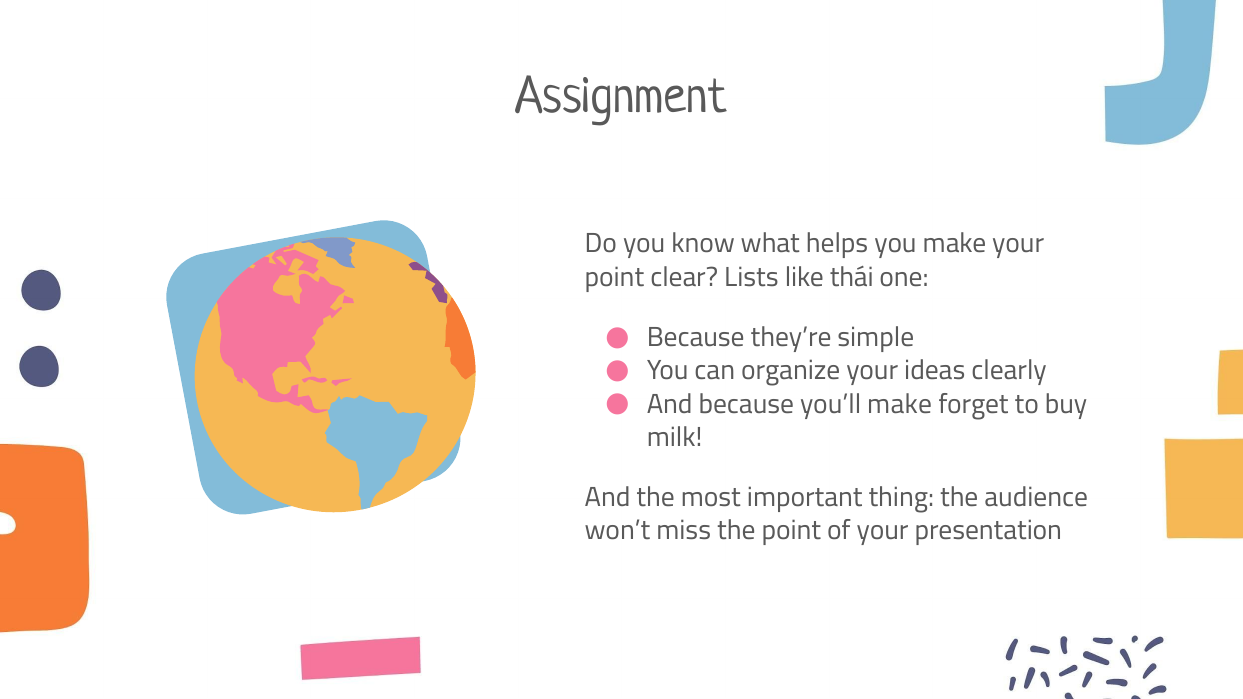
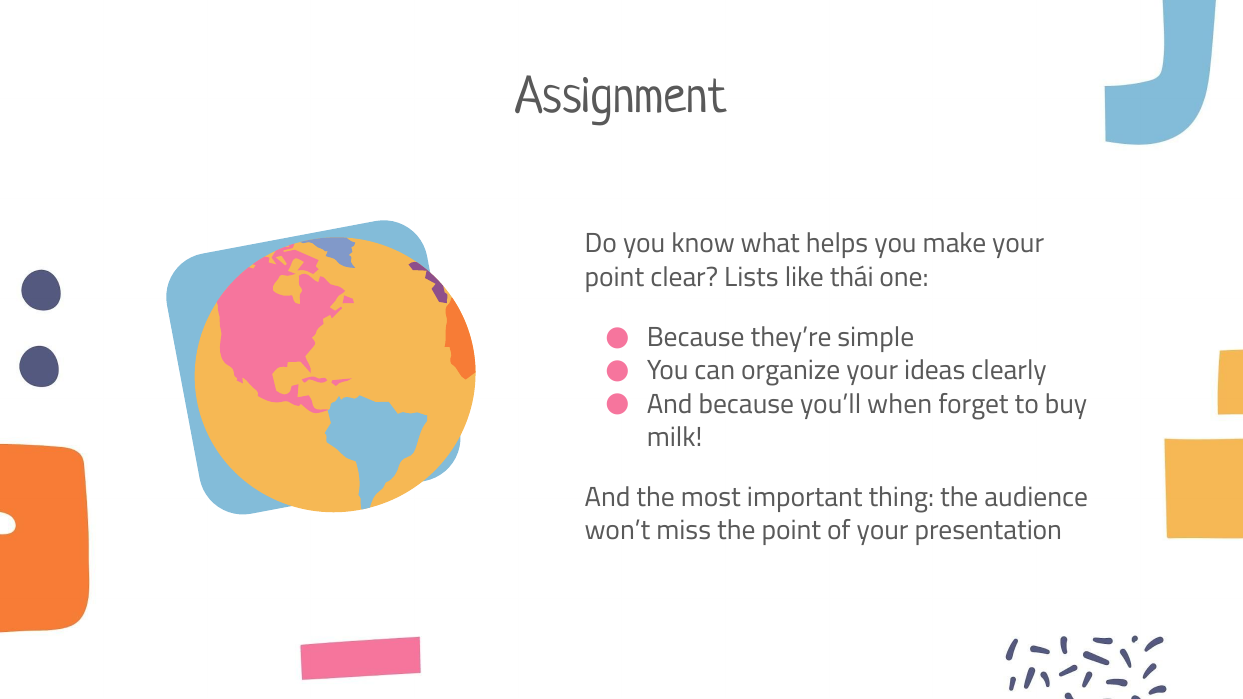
you’ll make: make -> when (900, 404)
